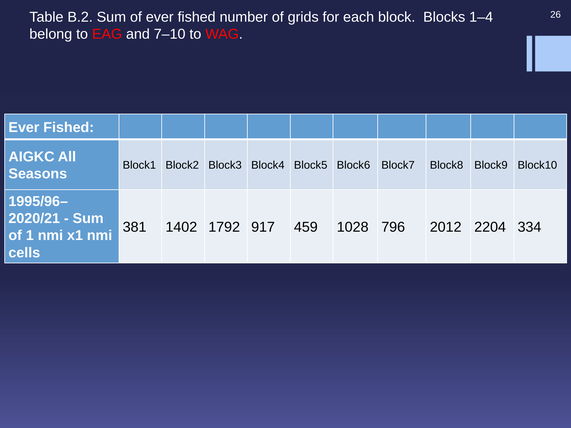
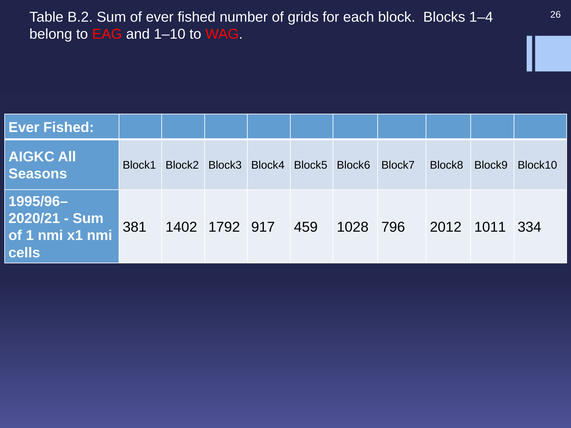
7–10: 7–10 -> 1–10 (170, 34)
2204: 2204 -> 1011 (490, 227)
